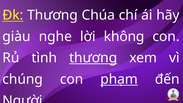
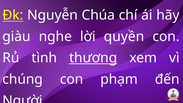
Đk Thương: Thương -> Nguyễn (53, 15)
không: không -> quyền (124, 36)
phạm underline: present -> none (119, 79)
